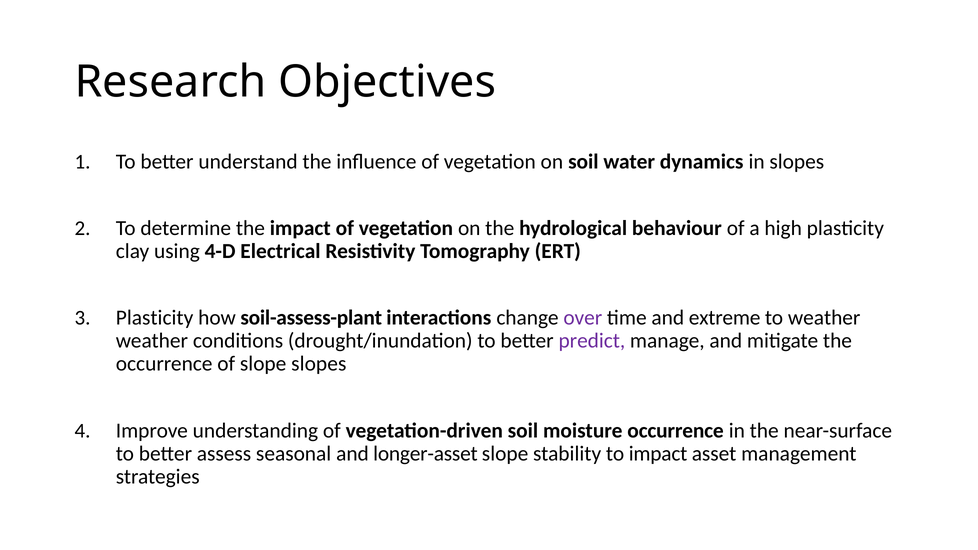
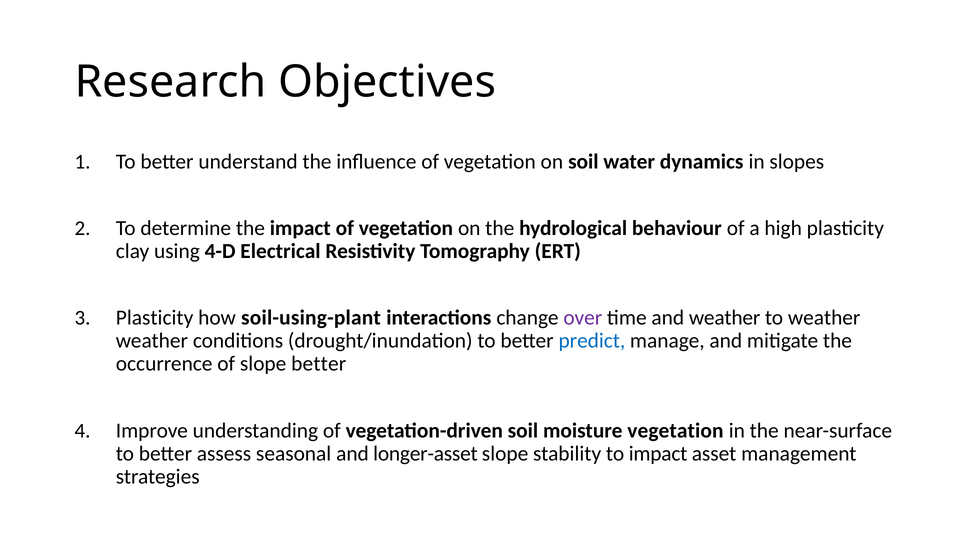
soil-assess-plant: soil-assess-plant -> soil-using-plant (311, 318)
and extreme: extreme -> weather (725, 318)
predict colour: purple -> blue (592, 341)
slope slopes: slopes -> better (319, 364)
moisture occurrence: occurrence -> vegetation (675, 431)
